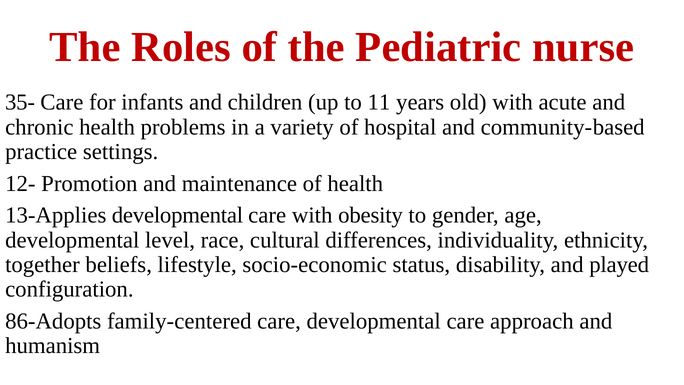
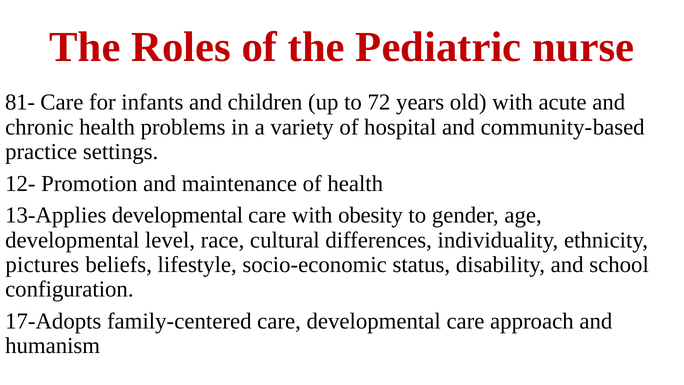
35-: 35- -> 81- (20, 102)
11: 11 -> 72 (379, 102)
together: together -> pictures (42, 264)
played: played -> school (619, 264)
86-Adopts: 86-Adopts -> 17-Adopts (53, 321)
